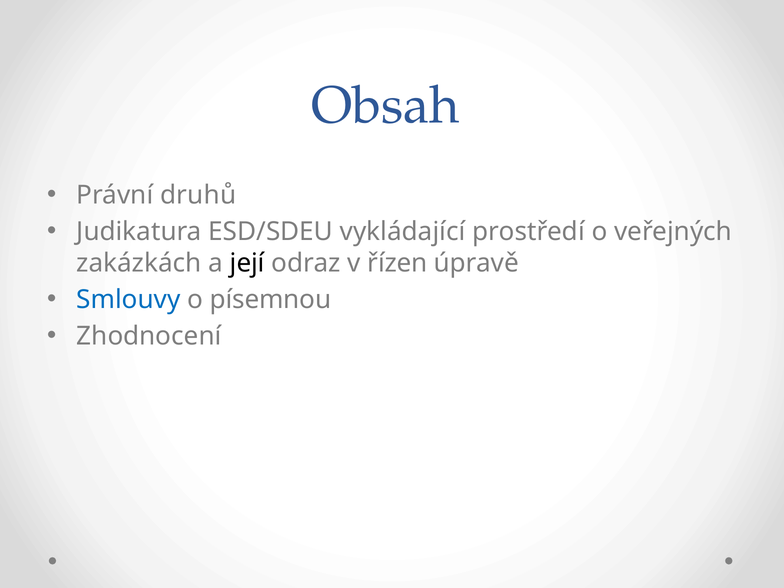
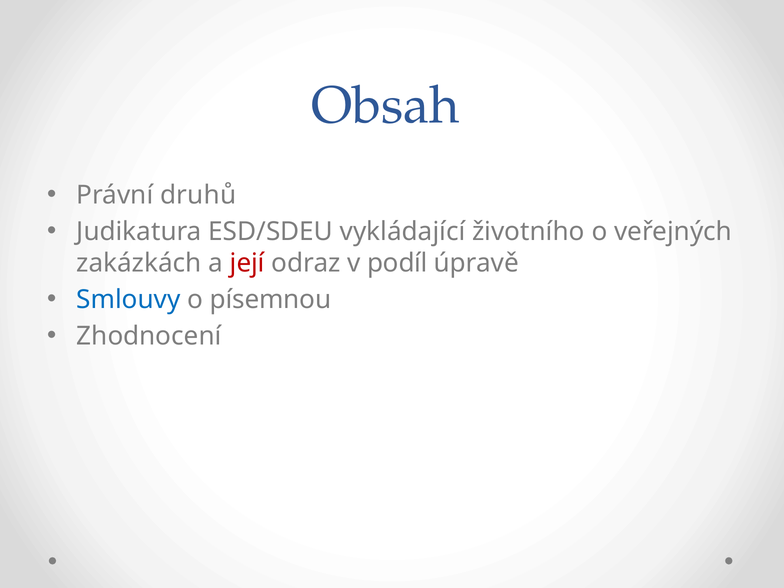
prostředí: prostředí -> životního (528, 232)
její colour: black -> red (247, 263)
řízen: řízen -> podíl (397, 263)
